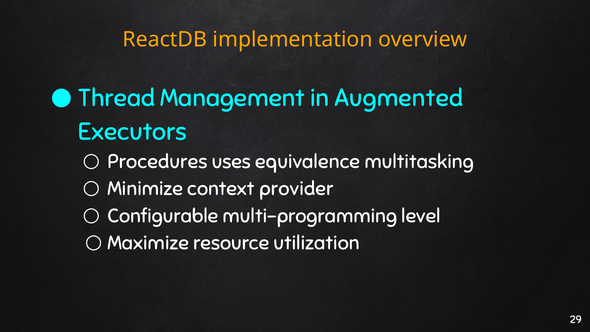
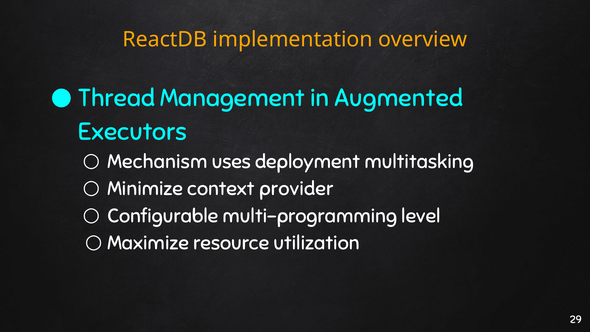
Procedures: Procedures -> Mechanism (157, 162)
equivalence: equivalence -> deployment (308, 162)
